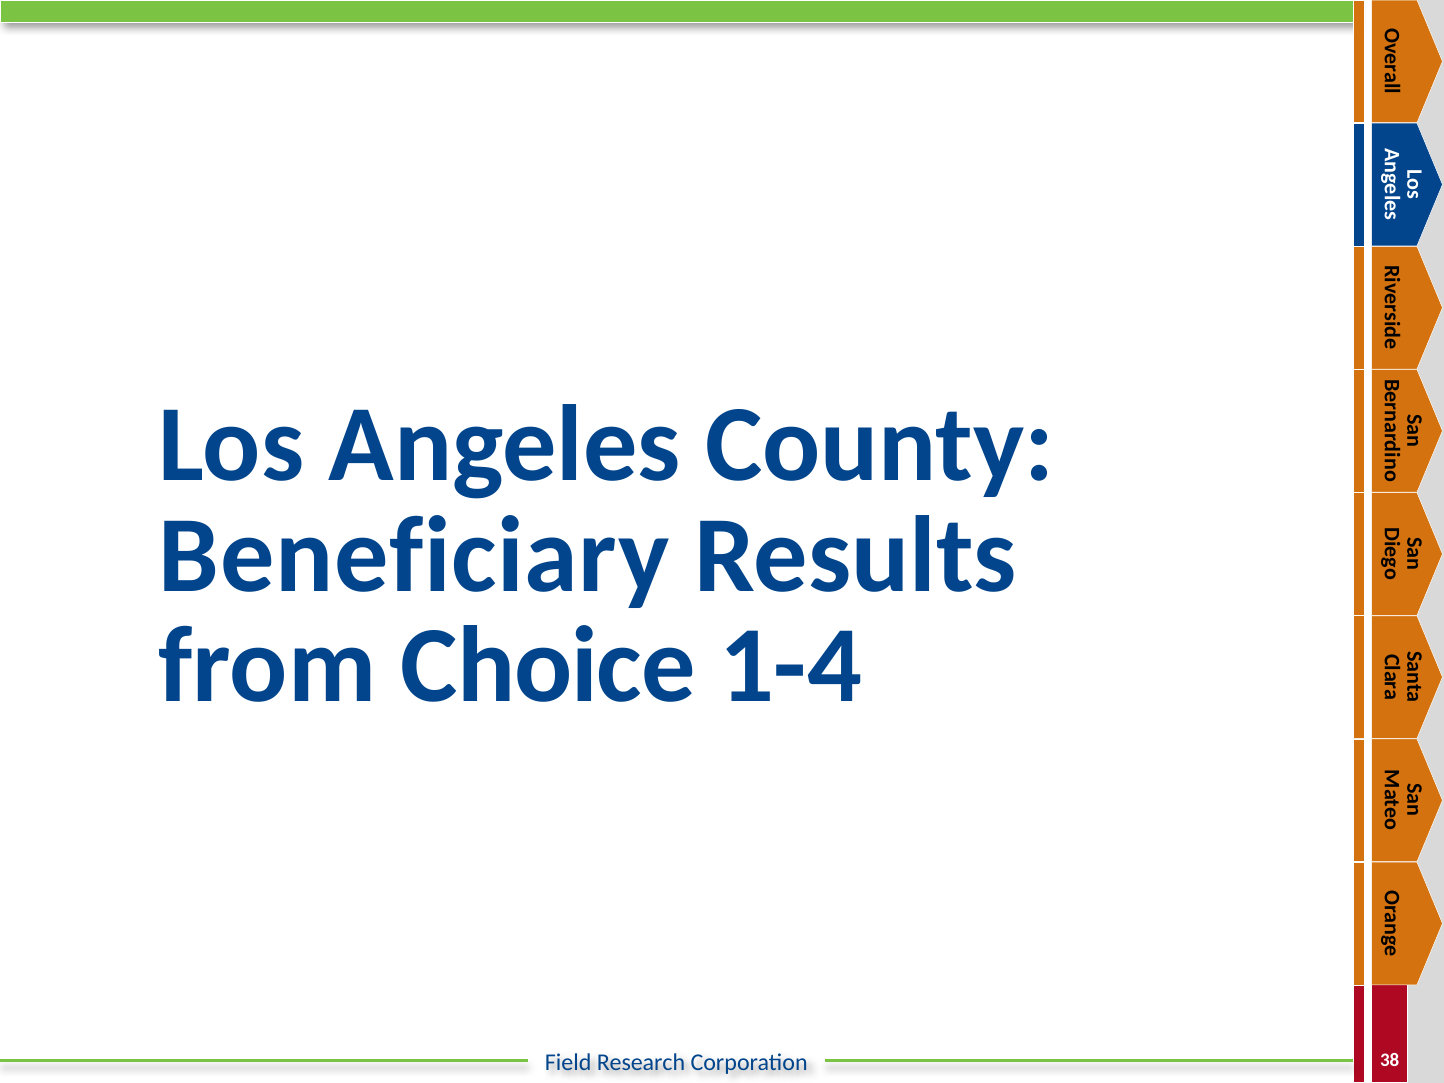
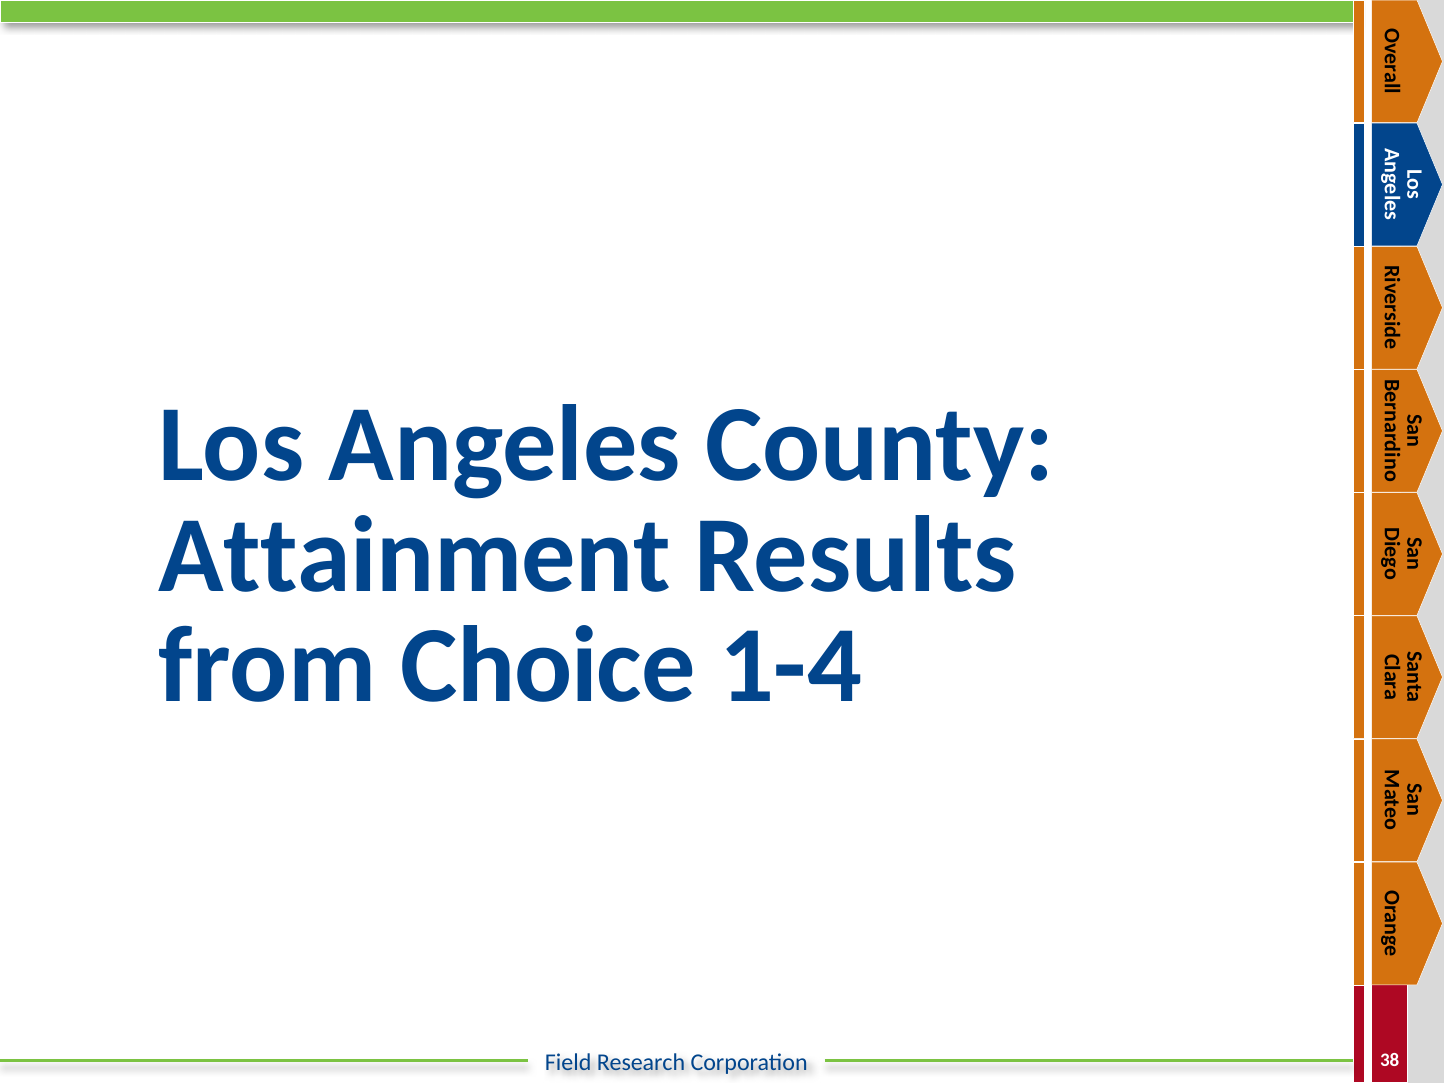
Beneficiary: Beneficiary -> Attainment (415, 555)
